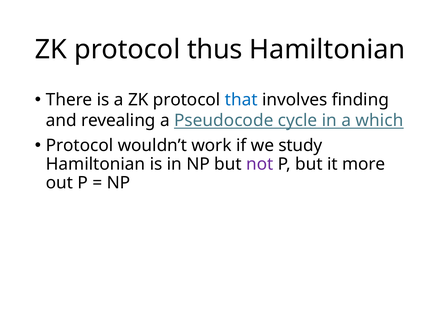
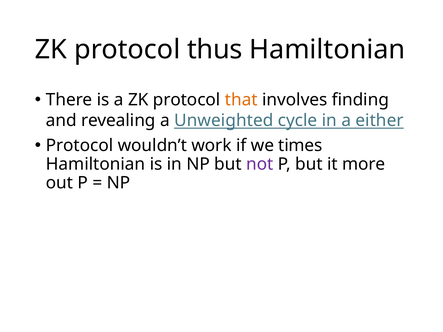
that colour: blue -> orange (241, 100)
Pseudocode: Pseudocode -> Unweighted (224, 120)
which: which -> either (380, 120)
study: study -> times (300, 146)
